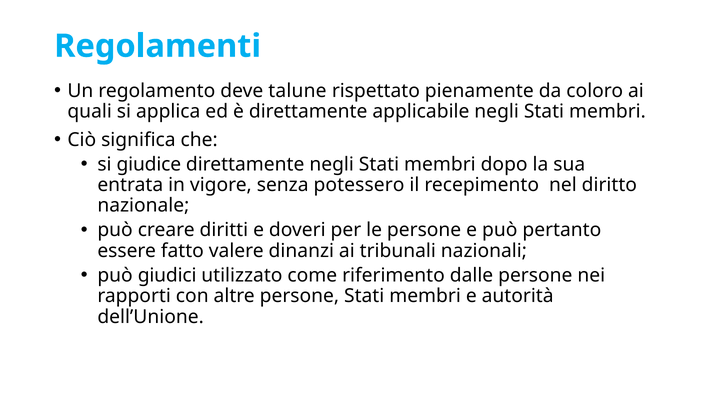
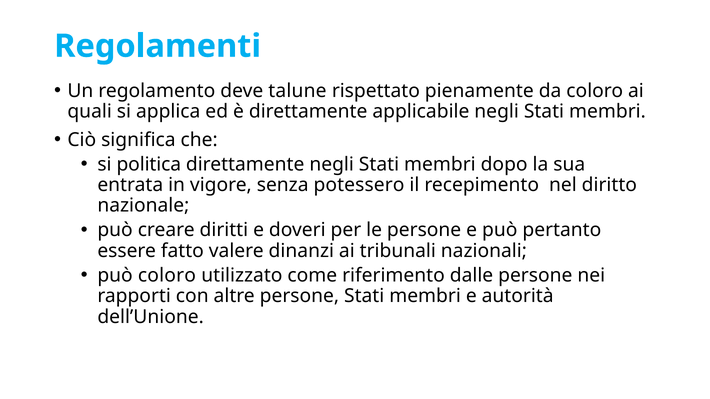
giudice: giudice -> politica (149, 164)
può giudici: giudici -> coloro (167, 275)
